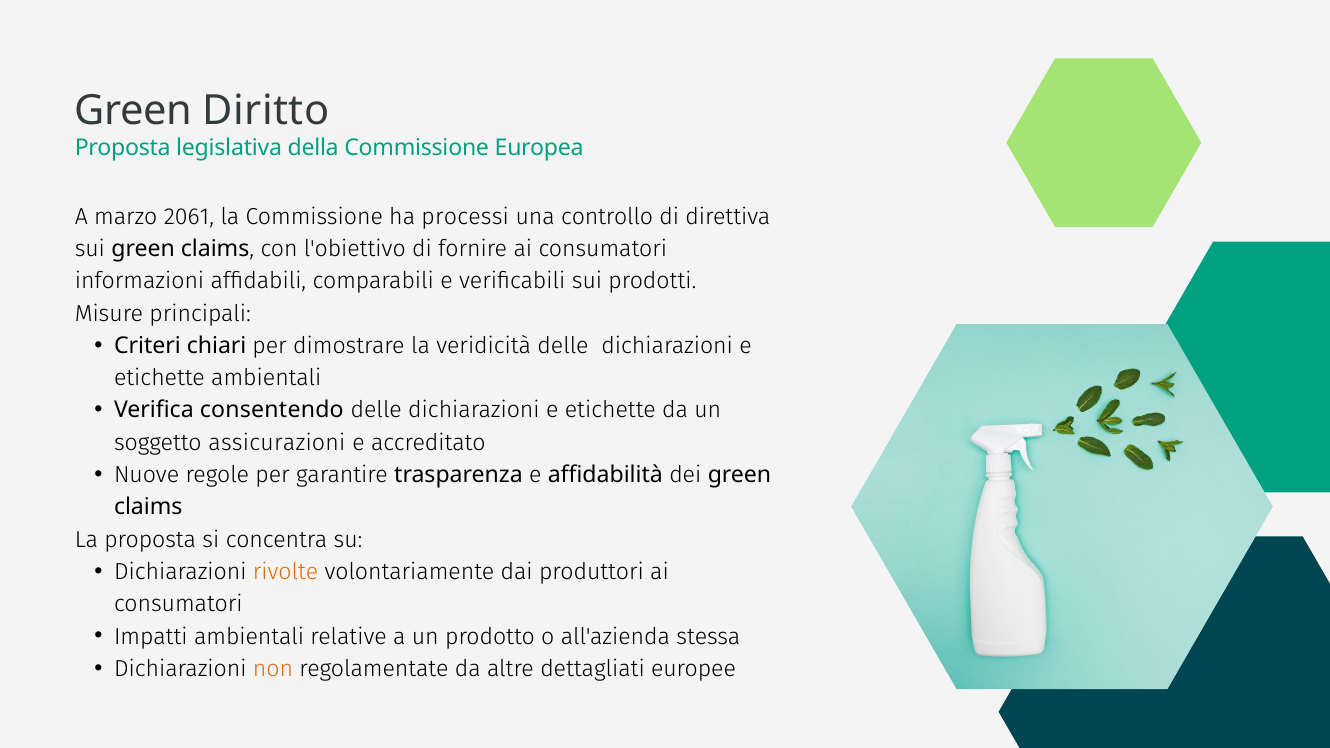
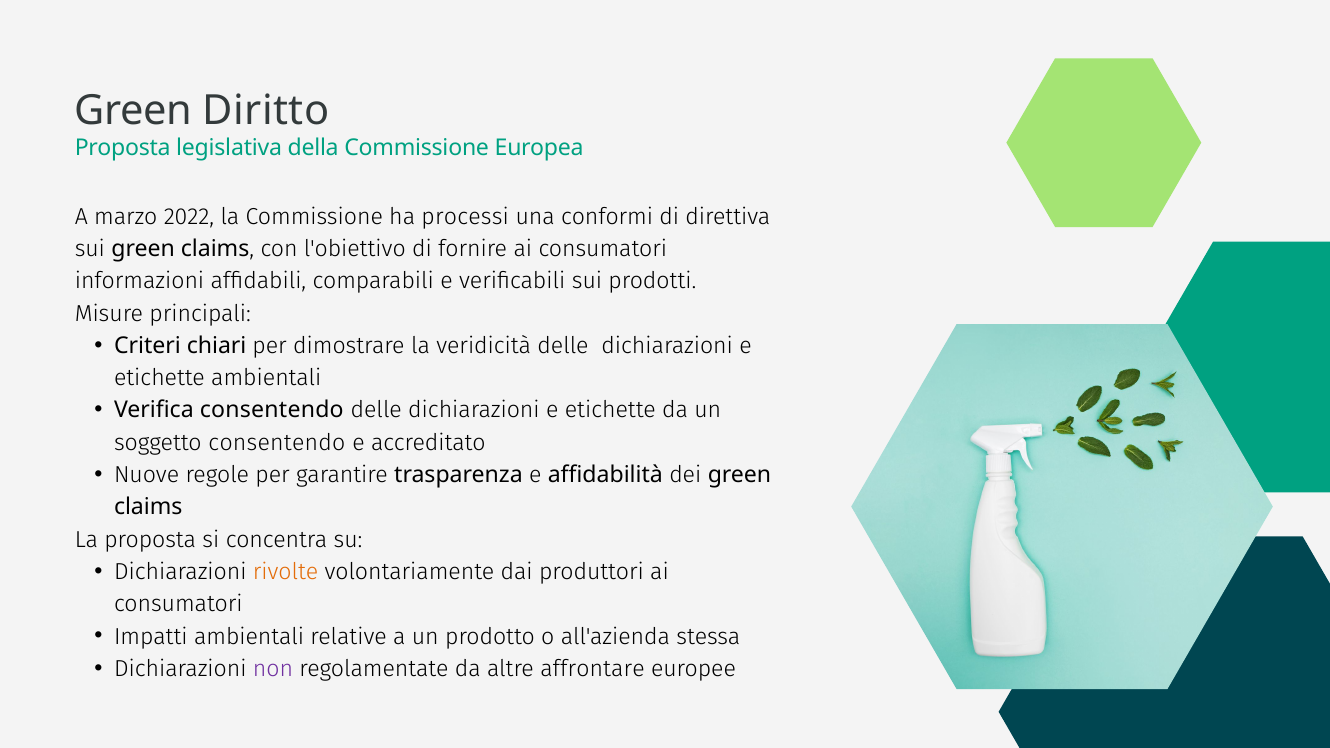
2061: 2061 -> 2022 (189, 217)
controllo: controllo -> conformi (607, 217)
soggetto assicurazioni: assicurazioni -> consentendo (277, 443)
non colour: orange -> purple (273, 669)
dettagliati: dettagliati -> affrontare (592, 669)
